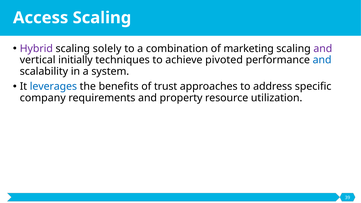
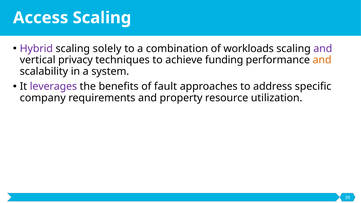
marketing: marketing -> workloads (249, 49)
initially: initially -> privacy (75, 60)
pivoted: pivoted -> funding (224, 60)
and colour: blue -> orange (322, 60)
leverages colour: blue -> purple (53, 87)
trust: trust -> fault (166, 87)
